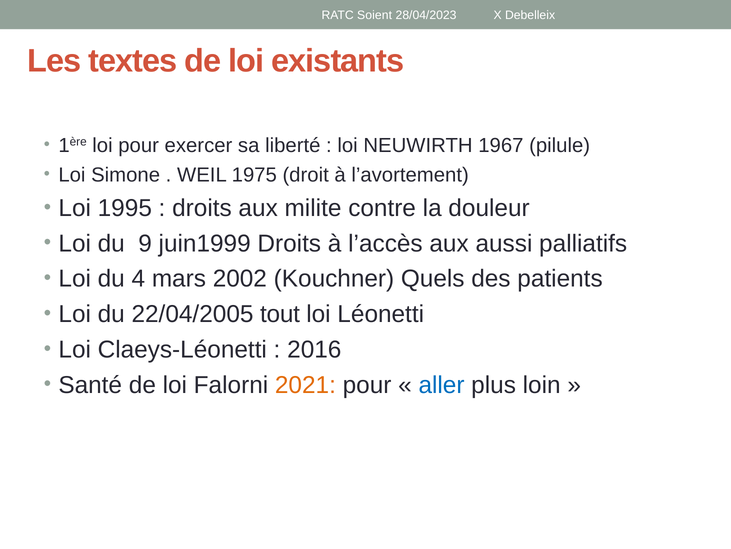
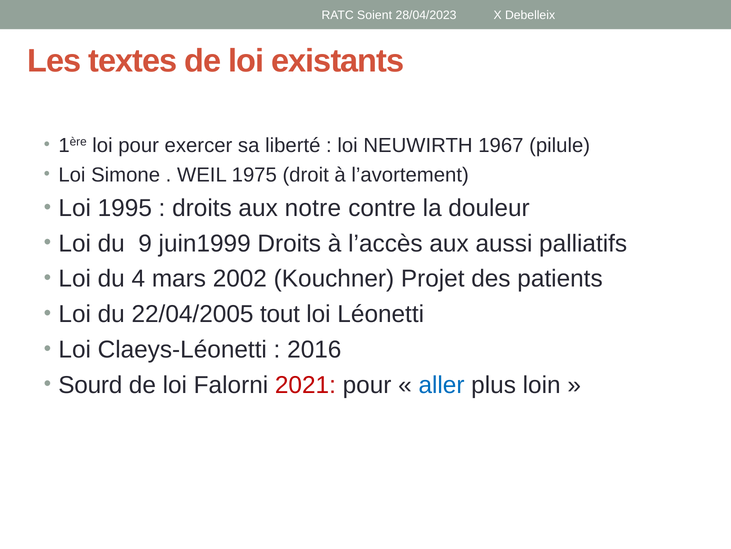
milite: milite -> notre (313, 208)
Quels: Quels -> Projet (433, 279)
Santé: Santé -> Sourd (90, 385)
2021 colour: orange -> red (305, 385)
